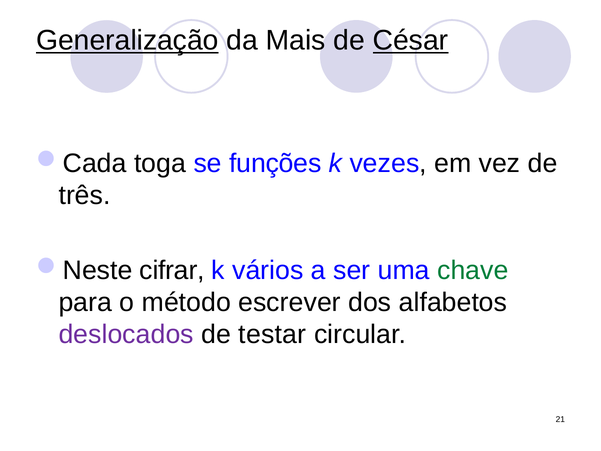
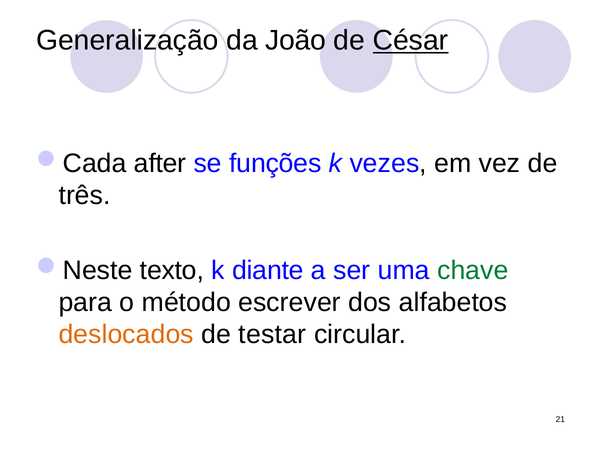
Generalização underline: present -> none (127, 41)
Mais: Mais -> João (296, 41)
toga: toga -> after (160, 163)
cifrar: cifrar -> texto (172, 270)
vários: vários -> diante (268, 270)
deslocados colour: purple -> orange (126, 334)
